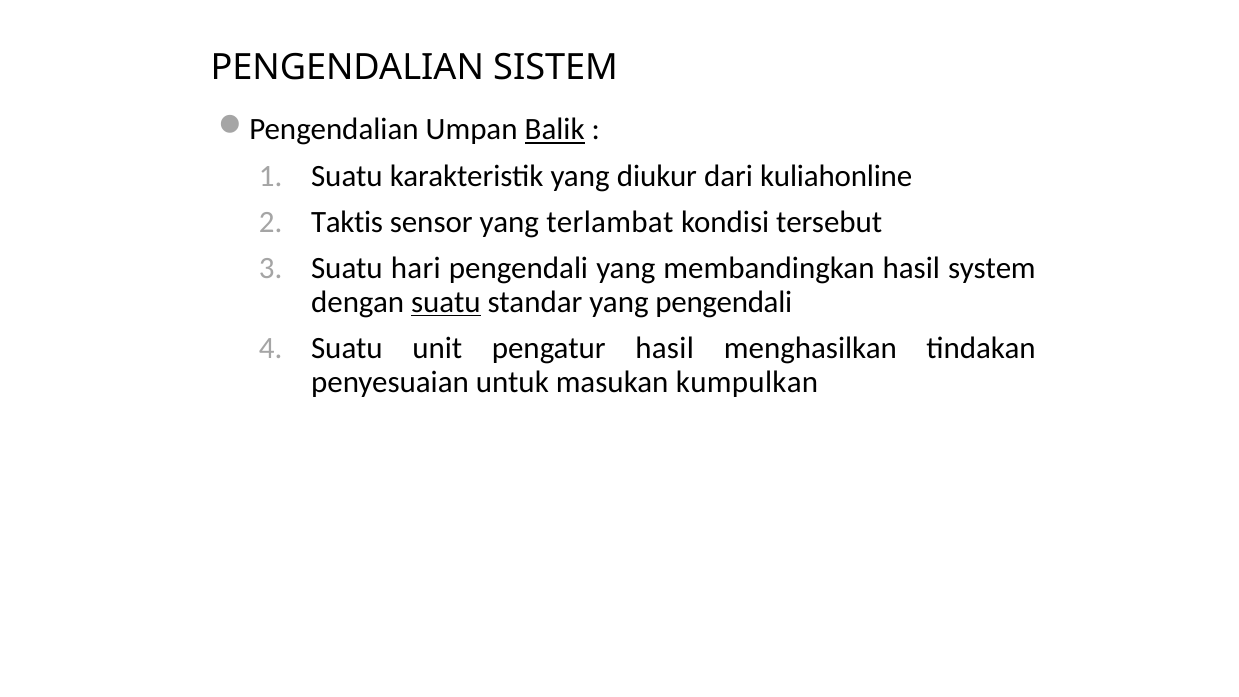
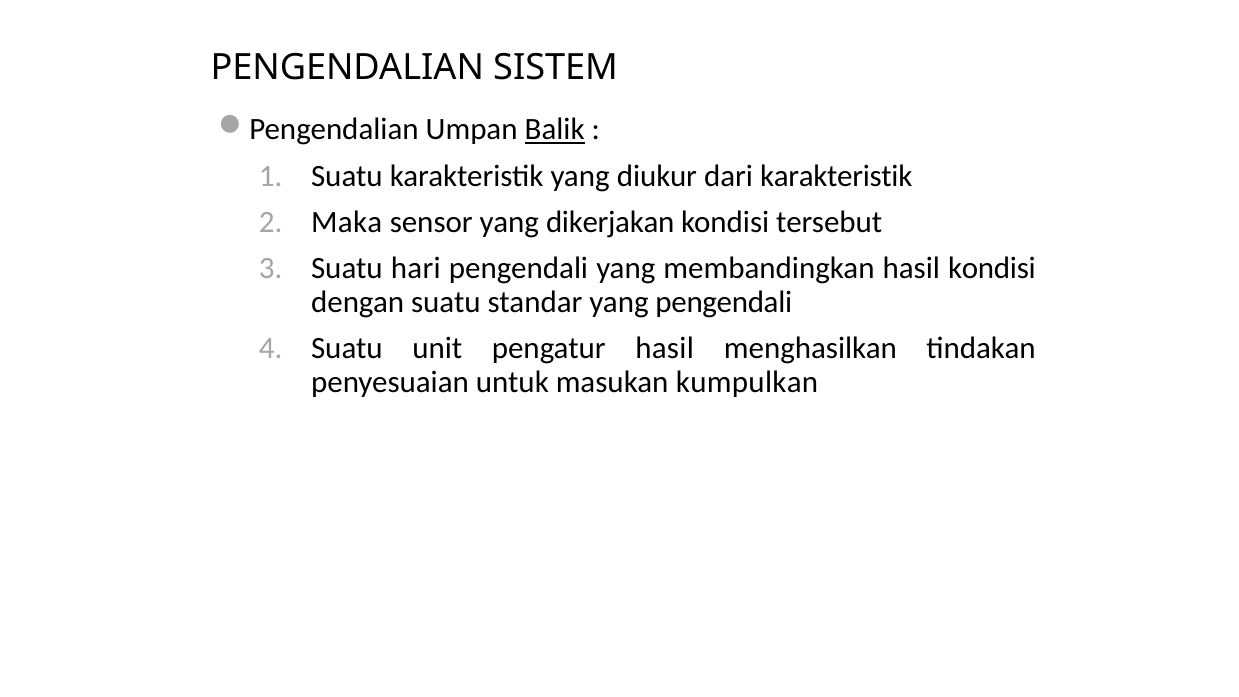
dari kuliahonline: kuliahonline -> karakteristik (836, 176)
Taktis: Taktis -> Maka (347, 222)
terlambat: terlambat -> dikerjakan (610, 222)
hasil system: system -> kondisi (992, 269)
suatu underline: present -> none (446, 302)
